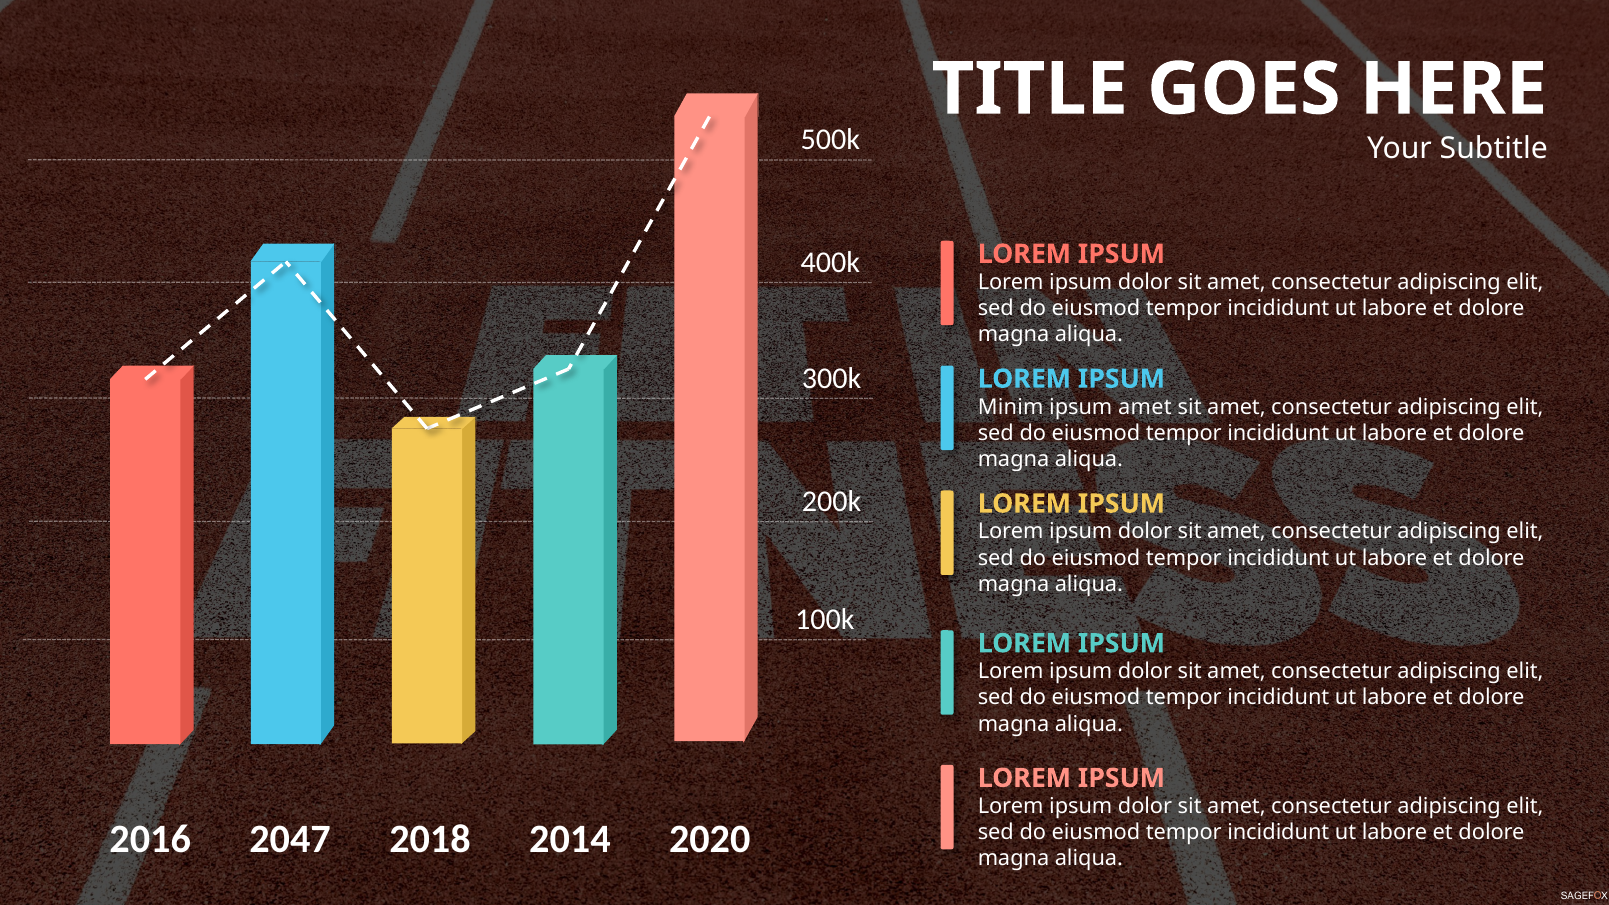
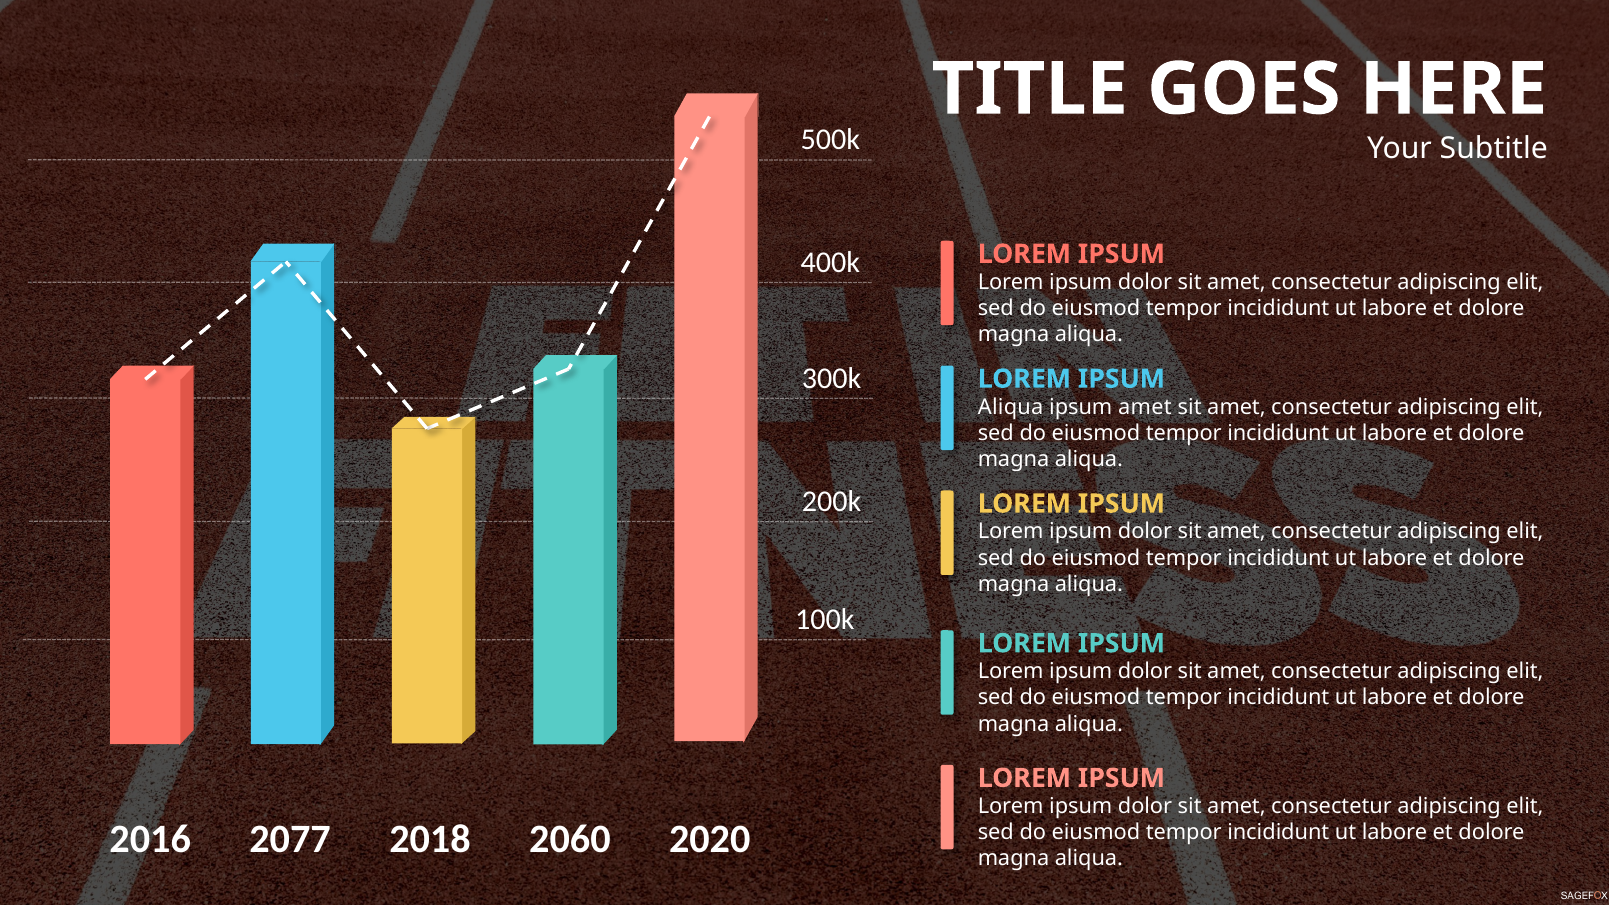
Minim: Minim -> Aliqua (1011, 407)
2047: 2047 -> 2077 (290, 839)
2014: 2014 -> 2060 (570, 839)
